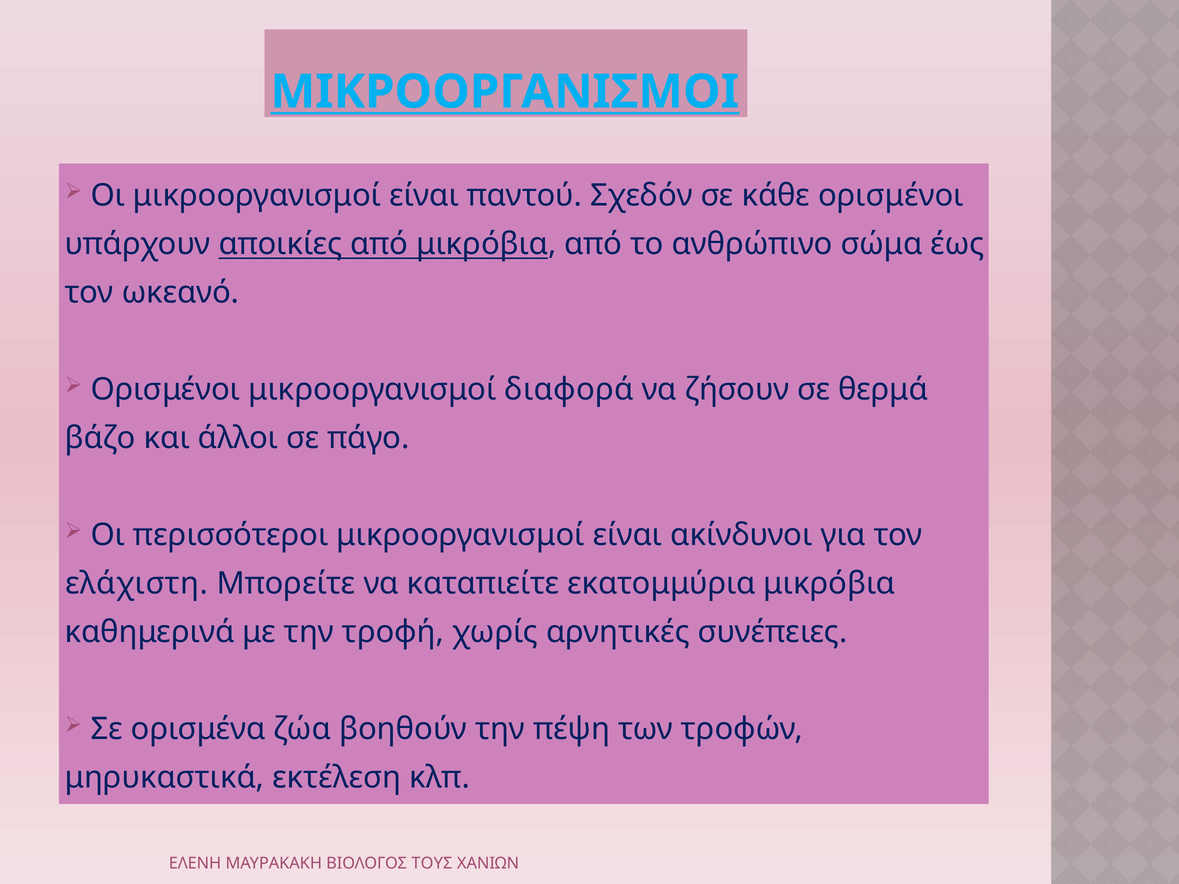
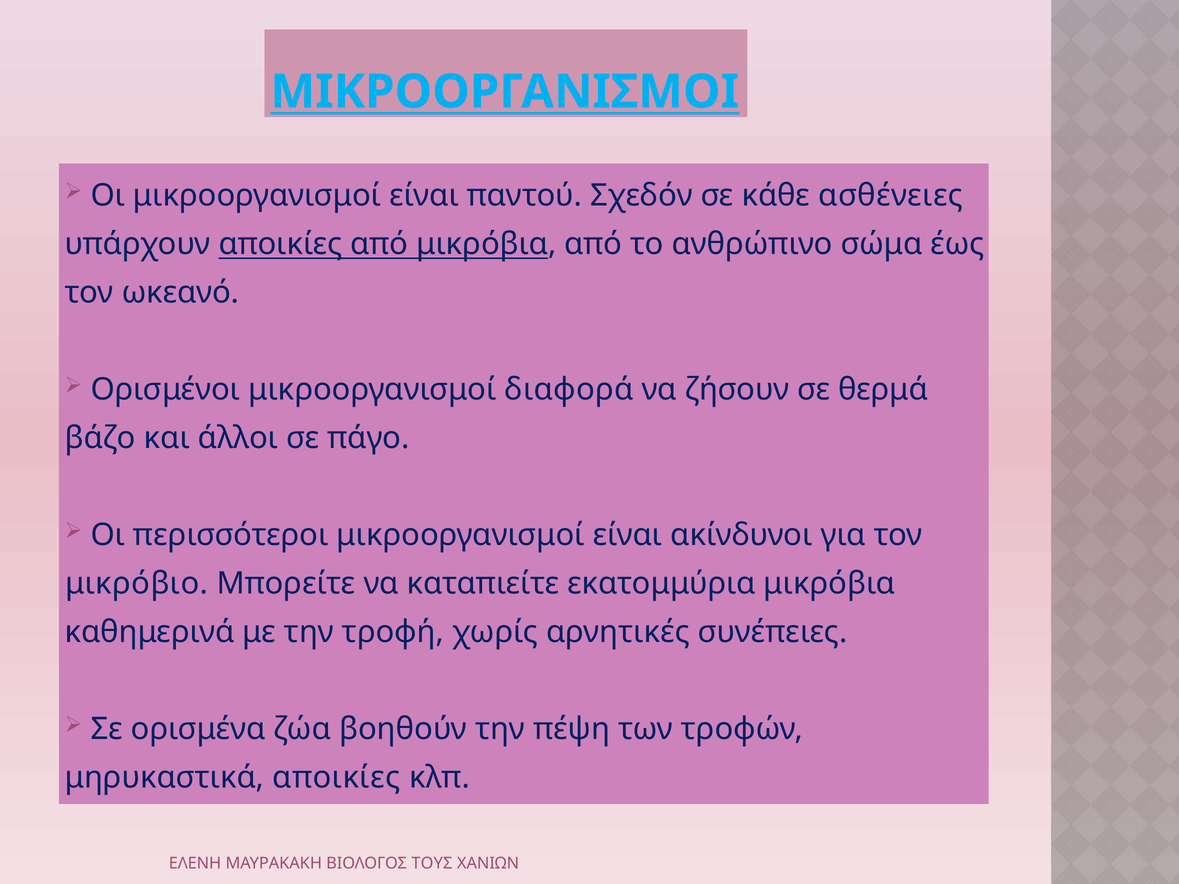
κάθε ορισμένοι: ορισμένοι -> ασθένειες (891, 196)
ελάχιστη: ελάχιστη -> μικρόβιο (137, 584)
μηρυκαστικά εκτέλεση: εκτέλεση -> αποικίες (336, 778)
